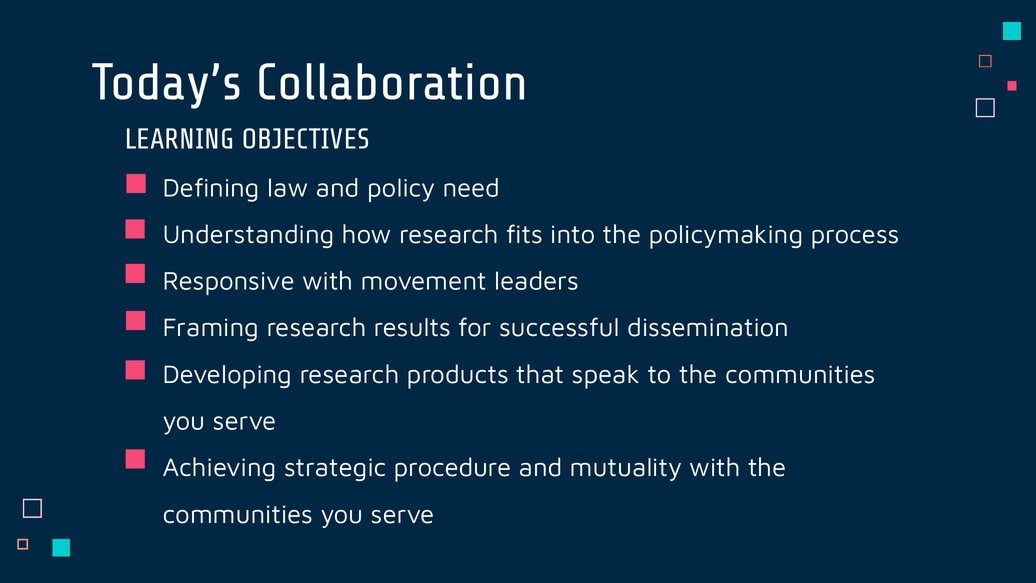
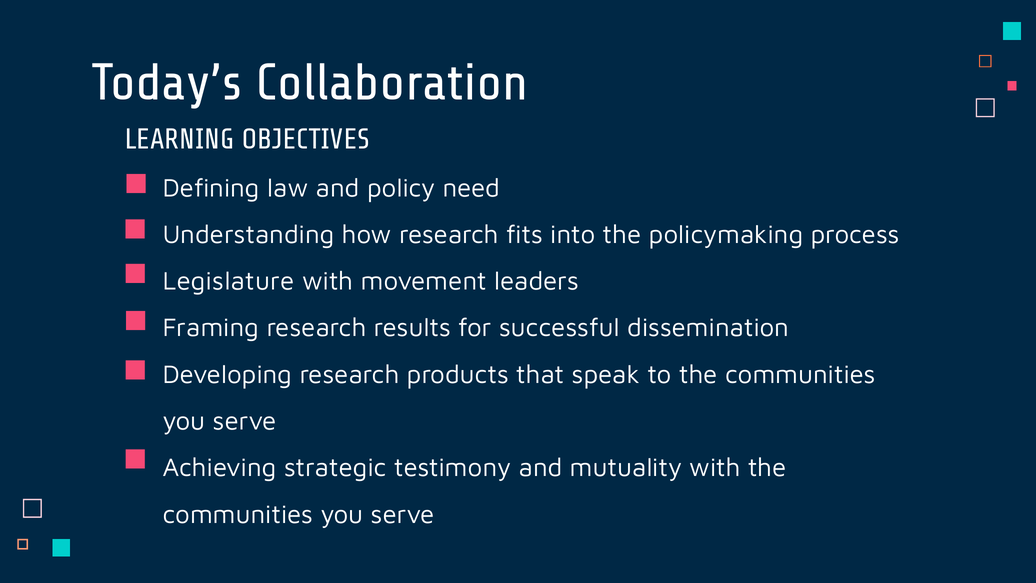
Responsive: Responsive -> Legislature (229, 281)
procedure: procedure -> testimony (453, 468)
